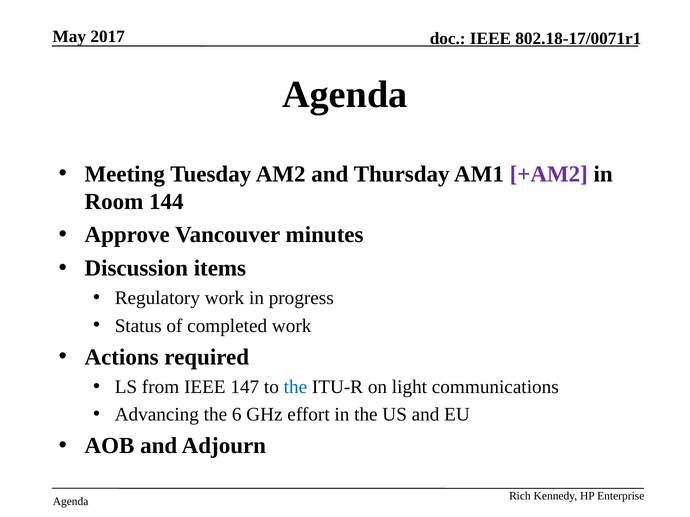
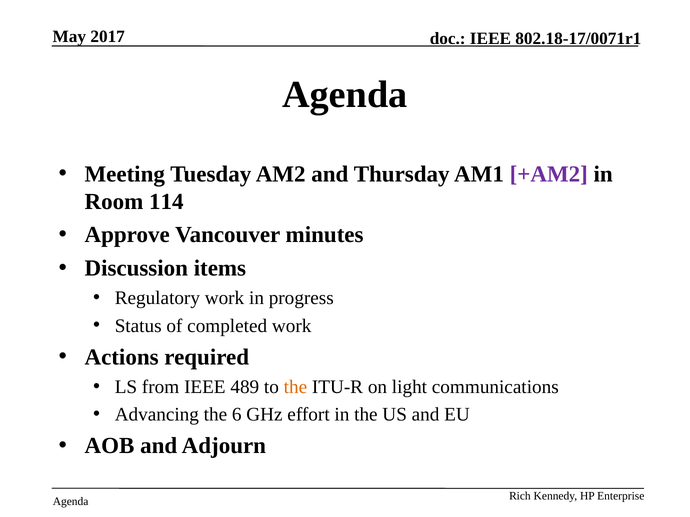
144: 144 -> 114 (166, 202)
147: 147 -> 489 (245, 387)
the colour: blue -> orange (295, 387)
